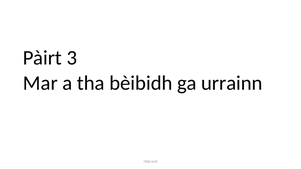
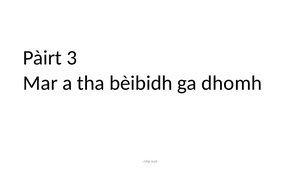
urrainn: urrainn -> dhomh (232, 83)
